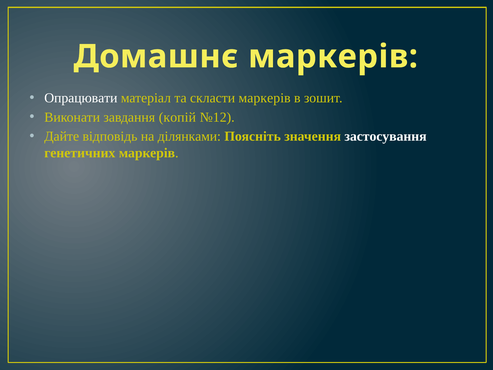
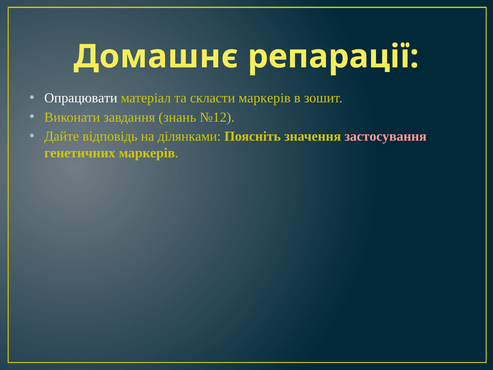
Домашнє маркерів: маркерів -> репарації (333, 57)
копій: копій -> знань (177, 117)
застосування colour: white -> pink (386, 136)
